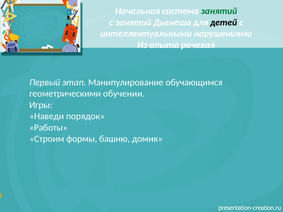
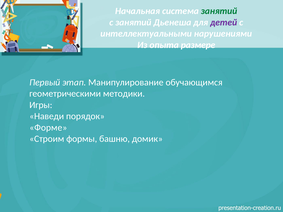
детей colour: black -> purple (224, 22)
речевая: речевая -> размере (198, 45)
обучении: обучении -> методики (124, 94)
Работы: Работы -> Форме (48, 128)
